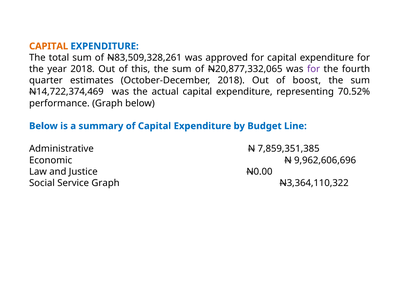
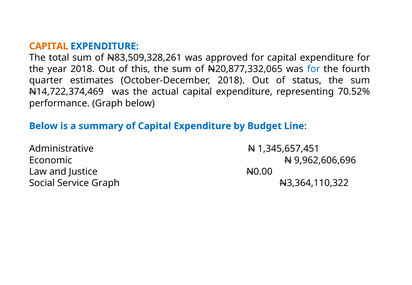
for colour: purple -> blue (314, 69)
boost: boost -> status (307, 80)
7,859,351,385: 7,859,351,385 -> 1,345,657,451 (289, 149)
